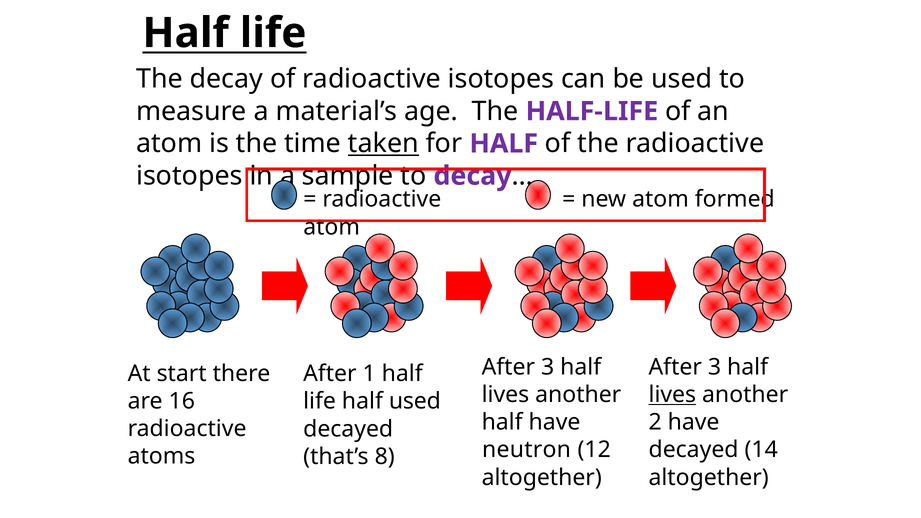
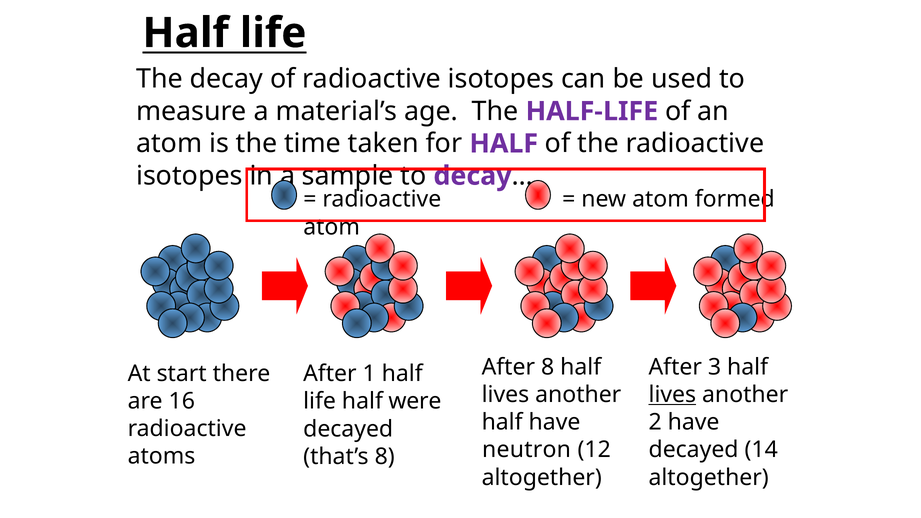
taken underline: present -> none (383, 144)
3: 3 -> 8 (548, 367)
half used: used -> were (415, 401)
